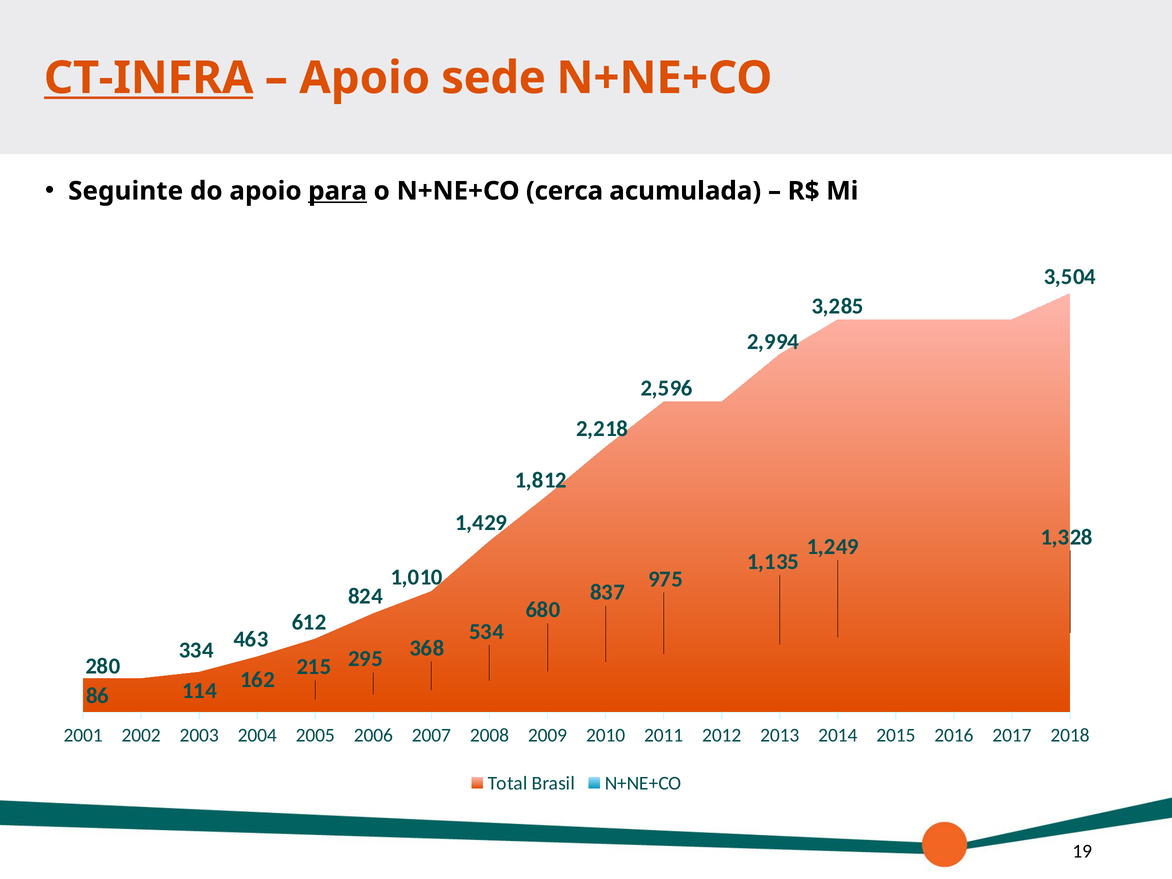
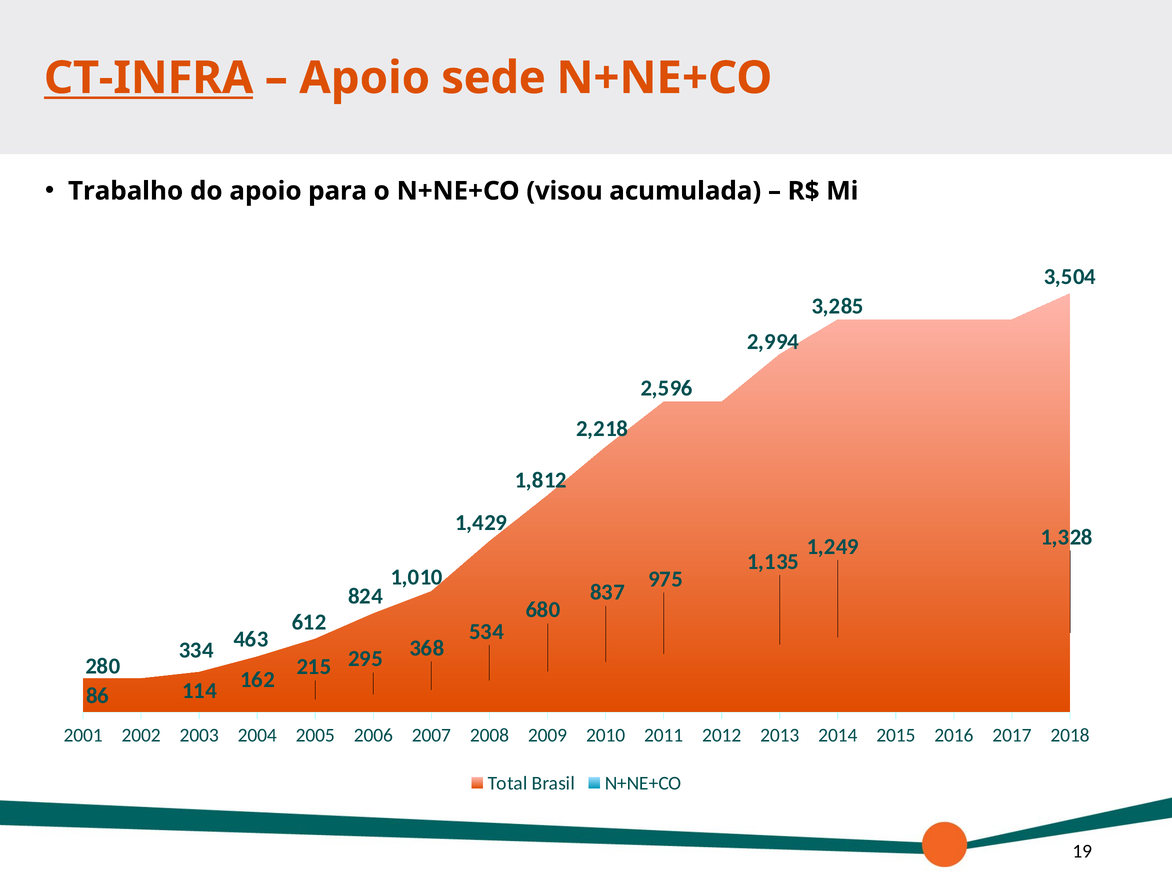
Seguinte: Seguinte -> Trabalho (126, 191)
para underline: present -> none (338, 191)
cerca: cerca -> visou (565, 191)
